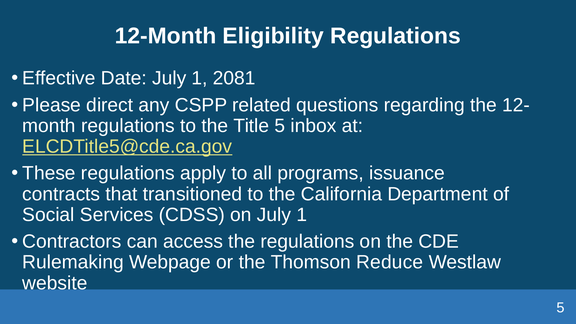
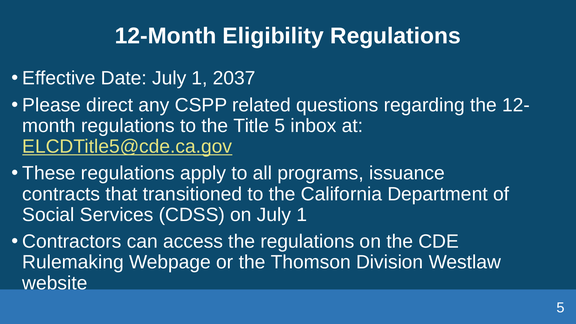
2081: 2081 -> 2037 (234, 78)
Reduce: Reduce -> Division (390, 262)
